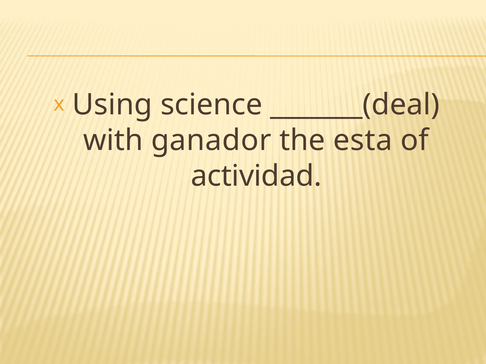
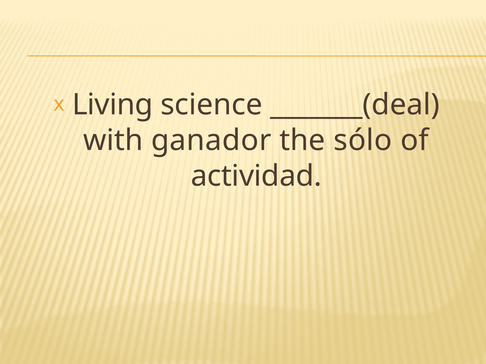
Using: Using -> Living (113, 105)
esta: esta -> sólo (363, 141)
